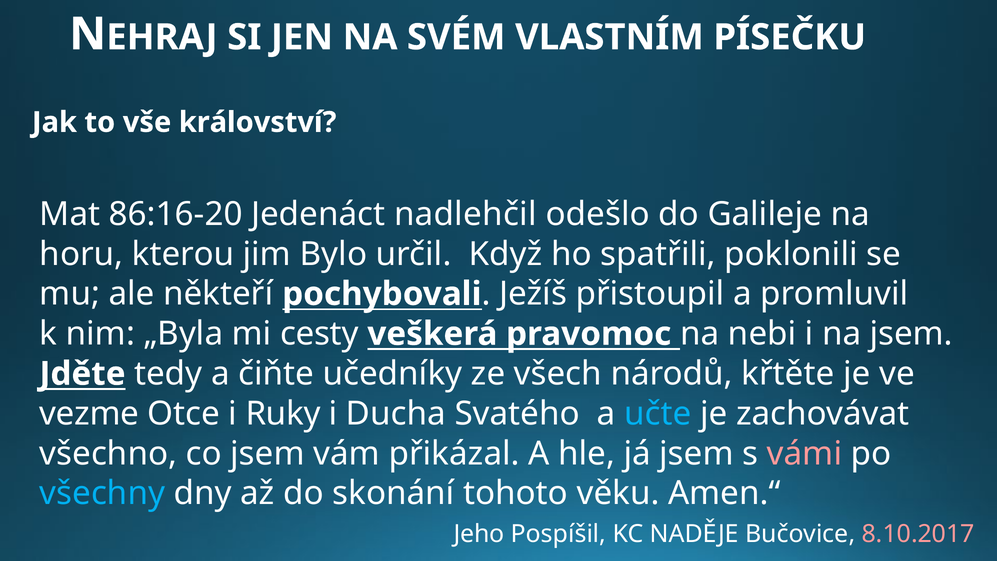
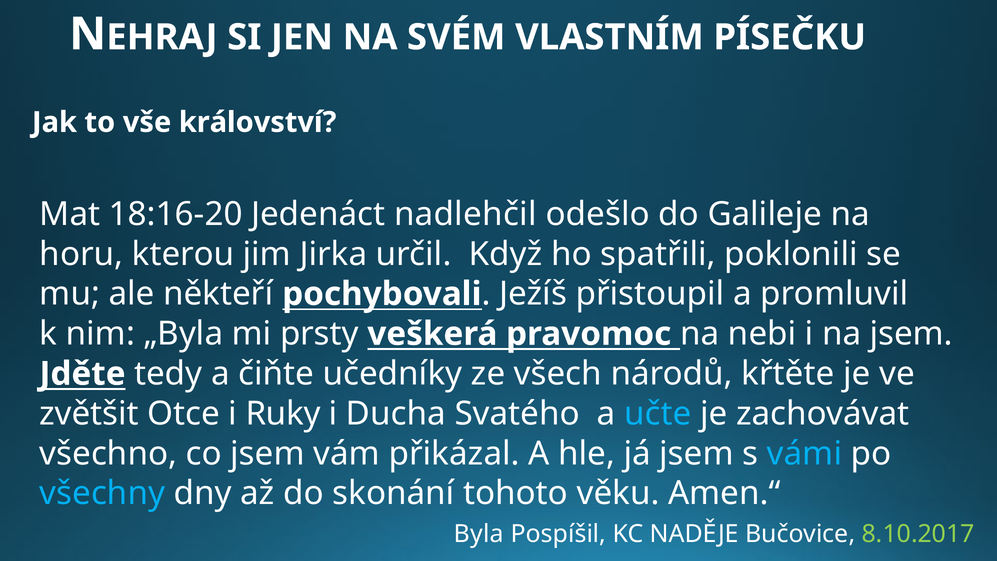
86:16-20: 86:16-20 -> 18:16-20 (176, 214)
Bylo: Bylo -> Jirka (333, 254)
cesty: cesty -> prsty (319, 334)
vezme: vezme -> zvětšit (89, 414)
vámi colour: pink -> light blue (804, 453)
Jeho: Jeho -> Byla (479, 534)
8.10.2017 colour: pink -> light green (918, 534)
